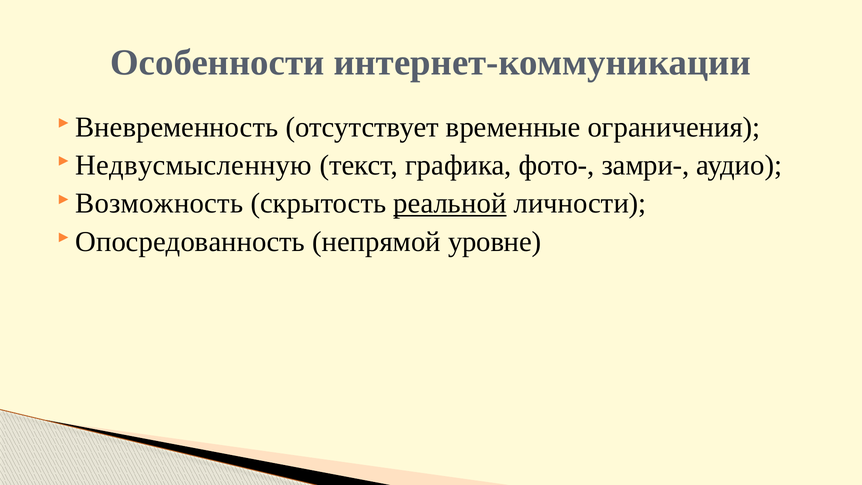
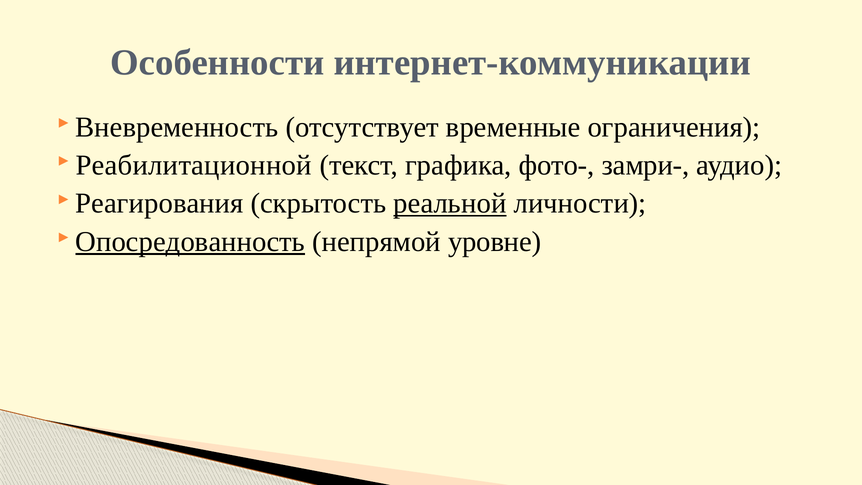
Недвусмысленную: Недвусмысленную -> Реабилитационной (194, 165)
Возможность: Возможность -> Реагирования (159, 203)
Опосредованность underline: none -> present (190, 242)
